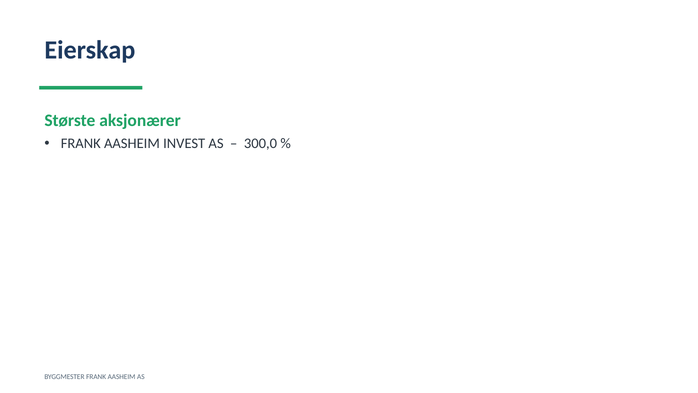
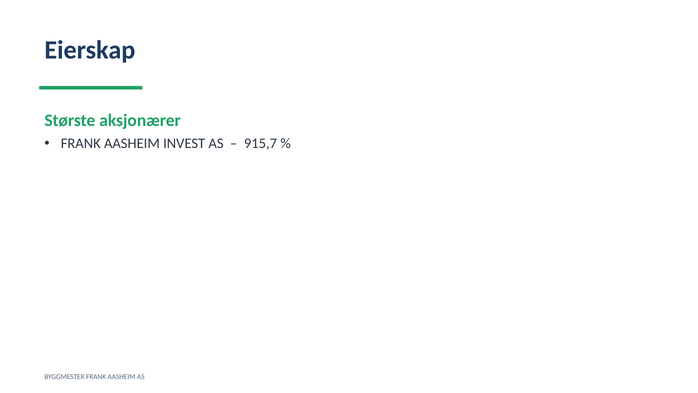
300,0: 300,0 -> 915,7 (260, 144)
